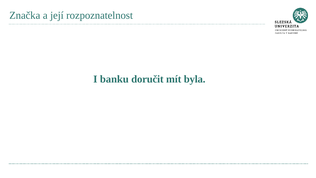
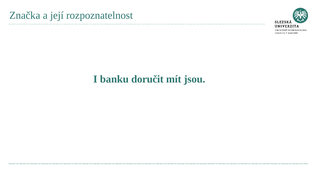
byla: byla -> jsou (195, 79)
